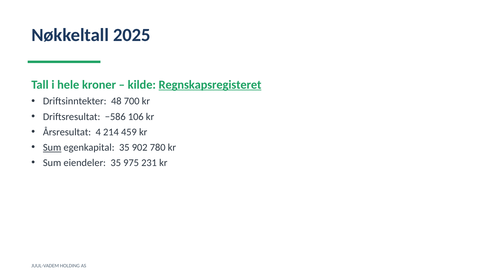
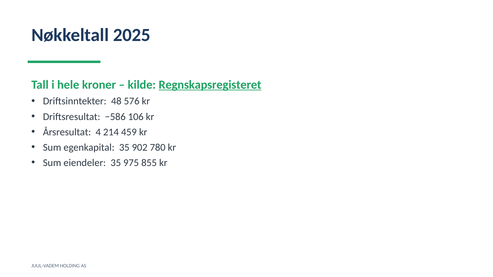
700: 700 -> 576 (132, 101)
Sum underline: present -> none (52, 148)
231: 231 -> 855 (149, 163)
